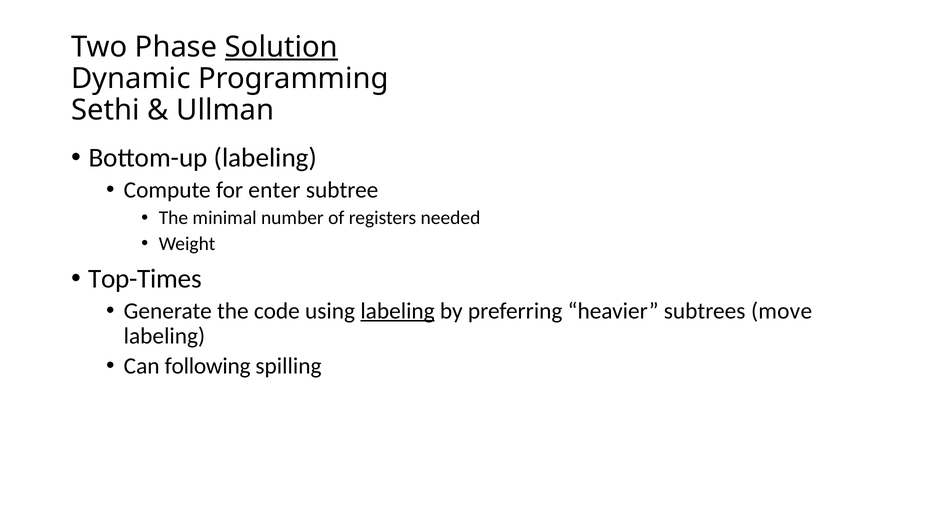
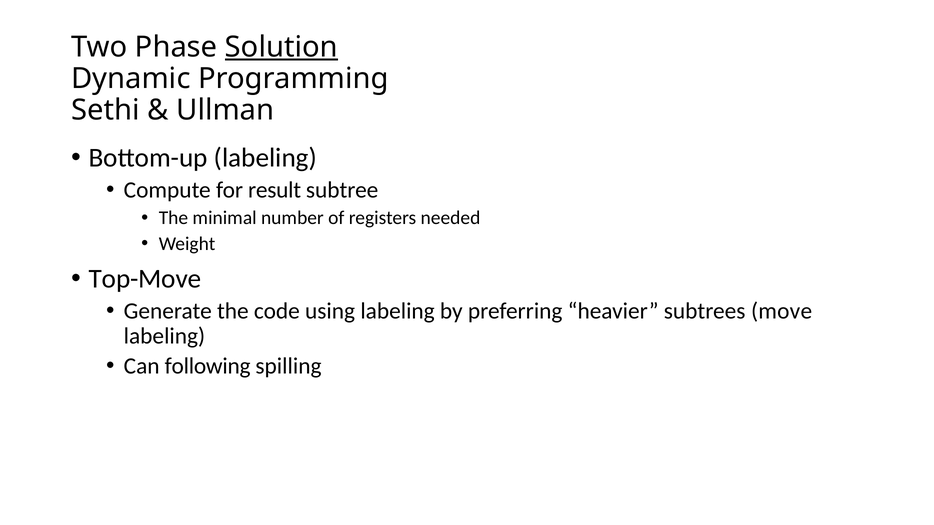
enter: enter -> result (275, 190)
Top-Times: Top-Times -> Top-Move (145, 279)
labeling underline: present -> none (398, 311)
